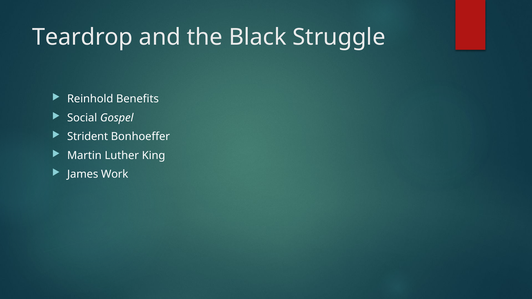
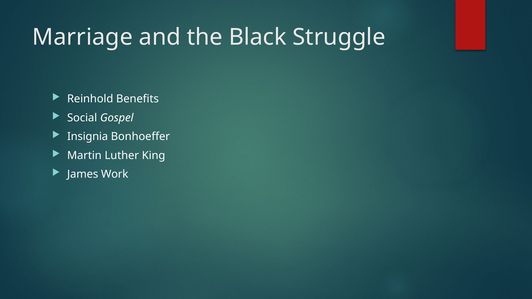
Teardrop: Teardrop -> Marriage (83, 37)
Strident: Strident -> Insignia (88, 137)
